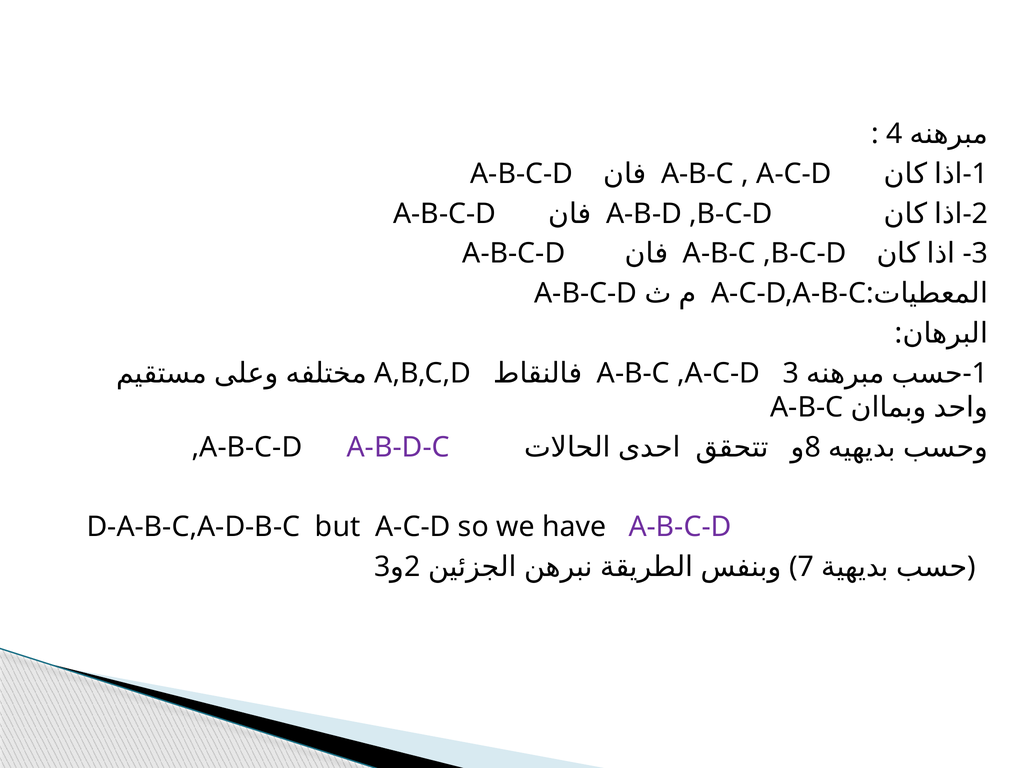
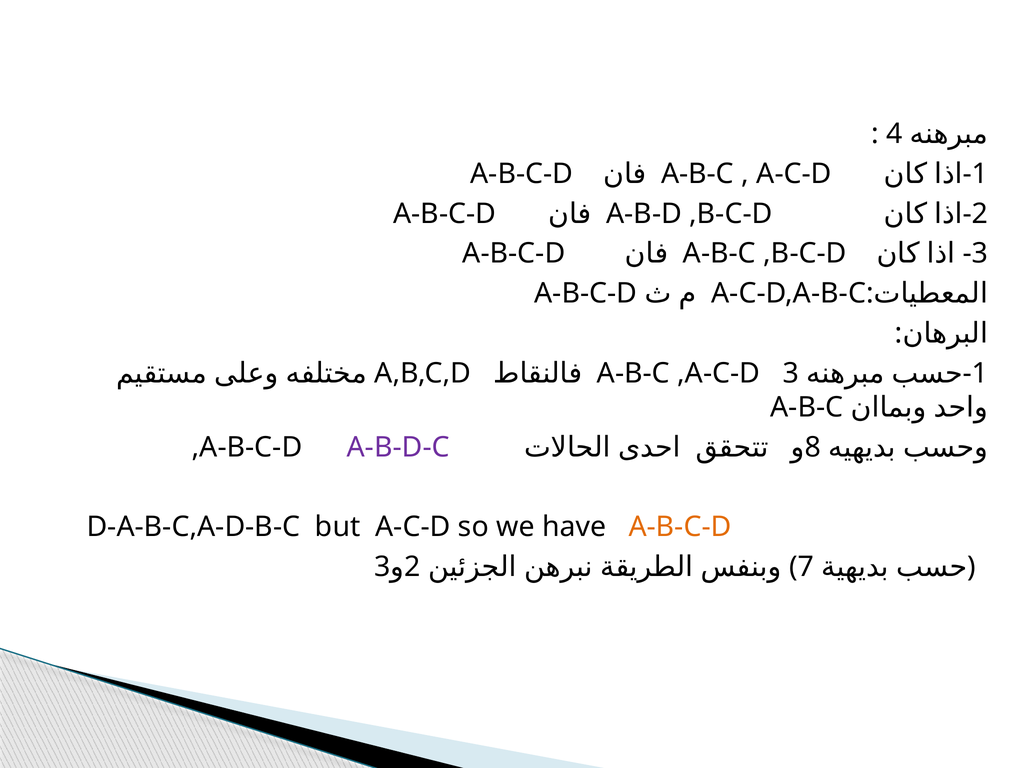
A-B-C-D colour: purple -> orange (680, 527)
